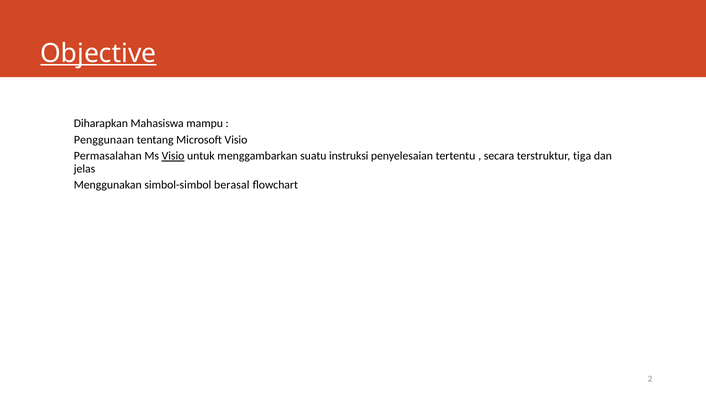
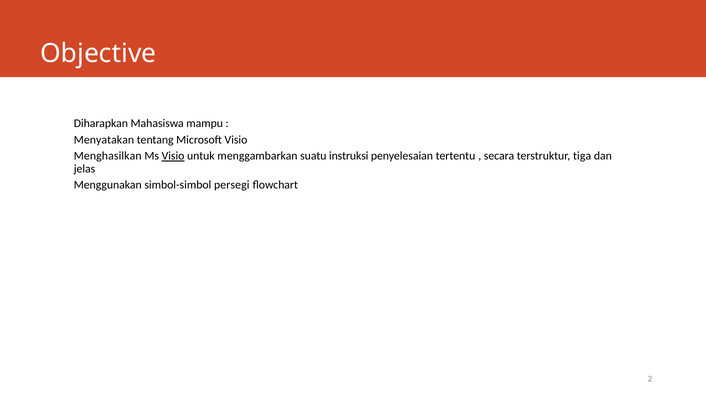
Objective underline: present -> none (98, 53)
Penggunaan: Penggunaan -> Menyatakan (104, 140)
Permasalahan: Permasalahan -> Menghasilkan (108, 156)
berasal: berasal -> persegi (232, 185)
